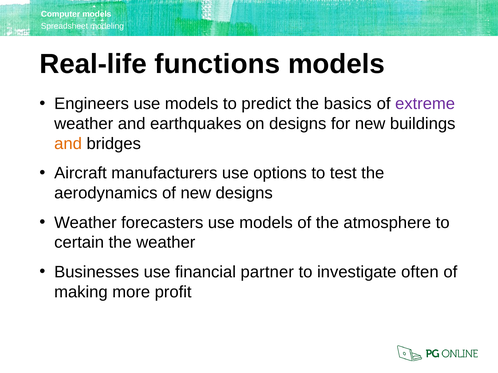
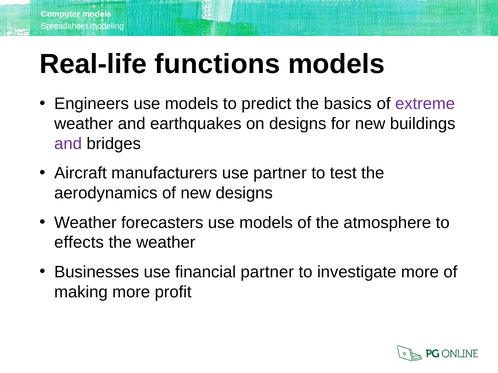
and colour: orange -> purple (68, 144)
use options: options -> partner (280, 173)
certain: certain -> effects (79, 243)
investigate often: often -> more (420, 272)
